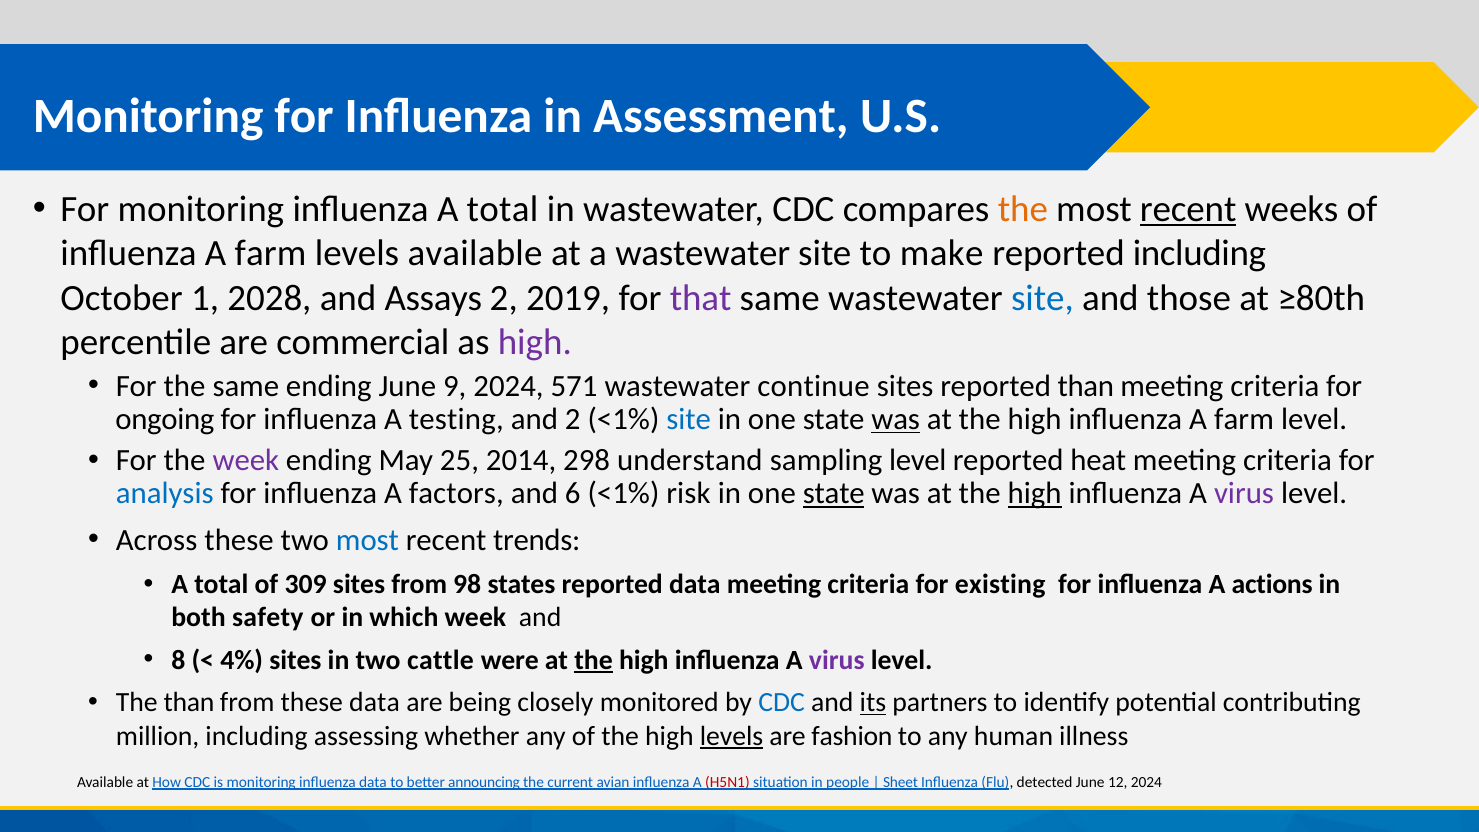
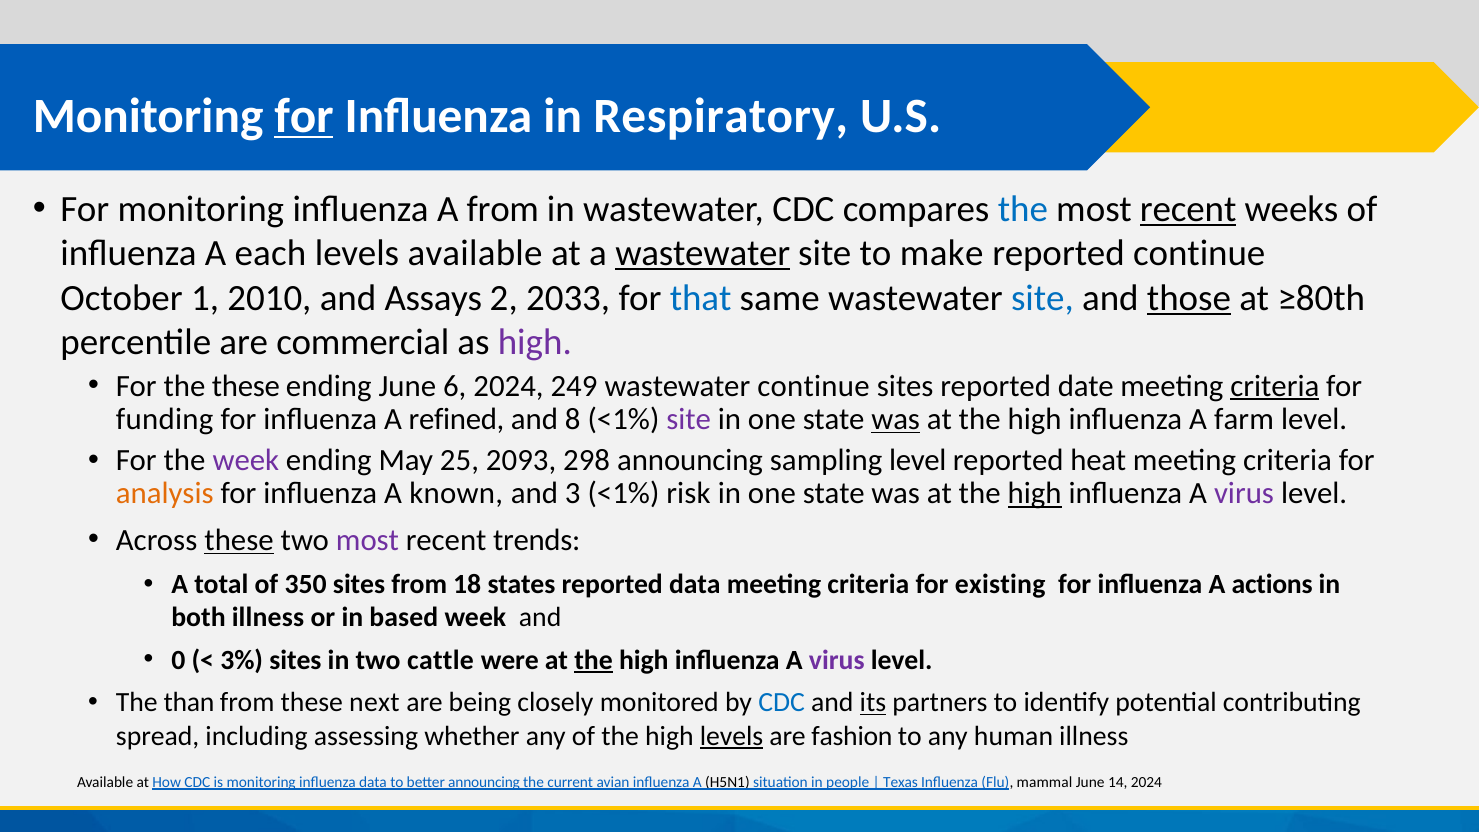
for underline: none -> present (304, 116)
Assessment: Assessment -> Respiratory (721, 116)
influenza A total: total -> from (503, 209)
the colour: orange -> blue (1023, 209)
farm: farm -> each (271, 253)
wastewater underline: none -> present (703, 253)
reported including: including -> continue (1199, 253)
2028: 2028 -> 2010 (269, 298)
2019: 2019 -> 2033 (568, 298)
that colour: purple -> blue (701, 298)
those underline: none -> present (1189, 298)
the same: same -> these (246, 386)
9: 9 -> 6 (455, 386)
571: 571 -> 249 (574, 386)
reported than: than -> date (1086, 386)
criteria underline: none -> present (1275, 386)
ongoing: ongoing -> funding (165, 419)
testing: testing -> refined (457, 419)
and 2: 2 -> 8 (573, 419)
site colour: blue -> purple (689, 419)
2014: 2014 -> 2093 (521, 460)
298 understand: understand -> announcing (690, 460)
analysis colour: blue -> orange (165, 493)
factors: factors -> known (456, 493)
6: 6 -> 3 (573, 493)
state underline: present -> none (834, 493)
these underline: none -> present (239, 540)
most colour: blue -> purple (367, 540)
309: 309 -> 350 (306, 584)
98: 98 -> 18 (467, 584)
both safety: safety -> illness (268, 618)
which: which -> based (404, 618)
8: 8 -> 0 (178, 660)
4%: 4% -> 3% (242, 660)
these data: data -> next (374, 703)
million: million -> spread (158, 736)
H5N1 colour: red -> black (727, 782)
Sheet: Sheet -> Texas (901, 782)
detected: detected -> mammal (1045, 782)
12: 12 -> 14 (1118, 782)
